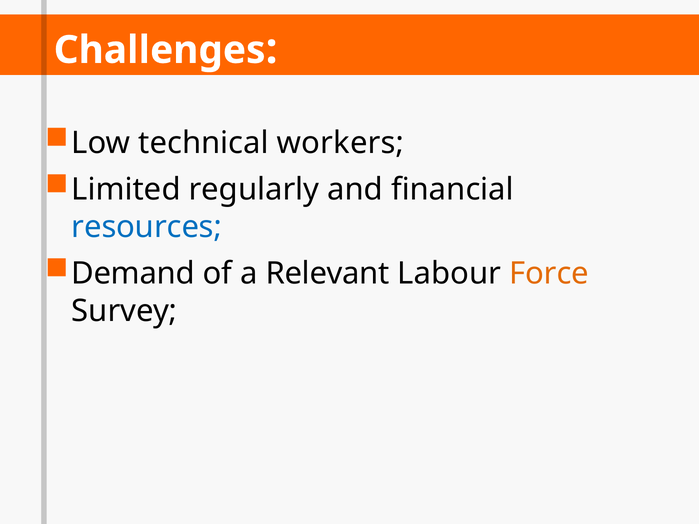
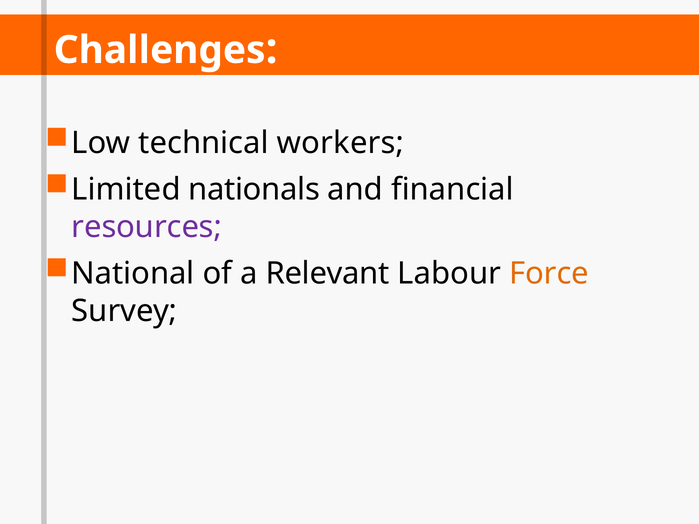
regularly: regularly -> nationals (254, 190)
resources colour: blue -> purple (147, 227)
Demand: Demand -> National (133, 274)
